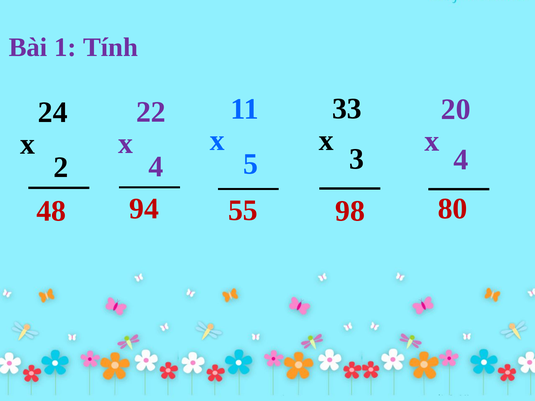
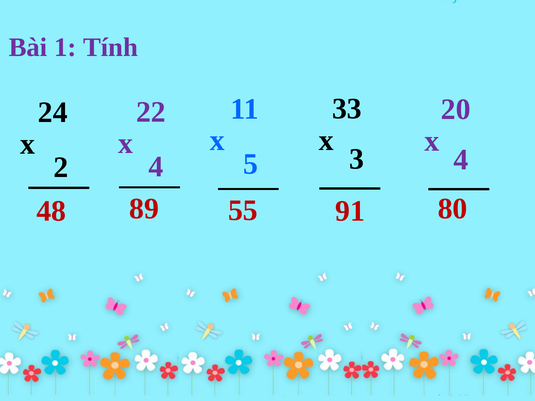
94: 94 -> 89 (144, 209)
98: 98 -> 91 (350, 211)
